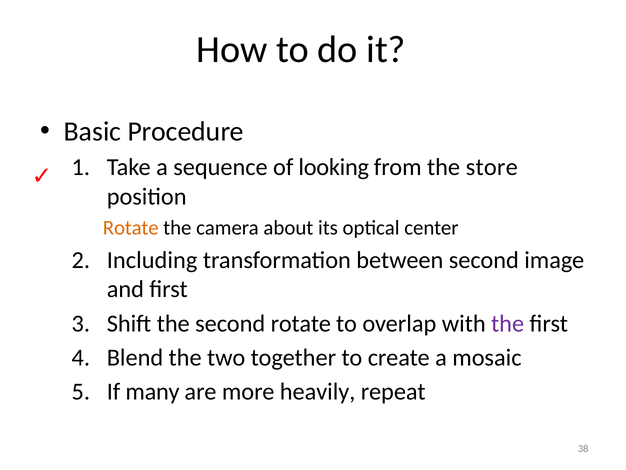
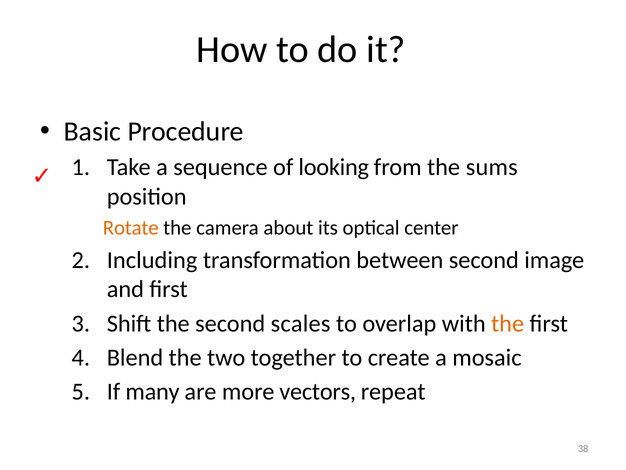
store: store -> sums (492, 167)
second rotate: rotate -> scales (301, 323)
the colour: purple -> orange (508, 323)
heavily: heavily -> vectors (318, 391)
